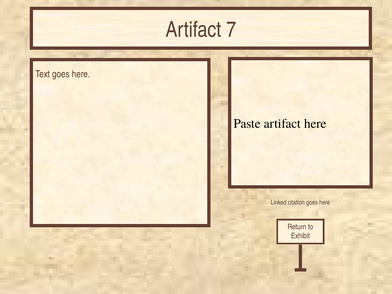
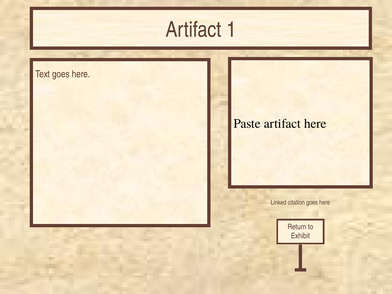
7: 7 -> 1 (231, 30)
